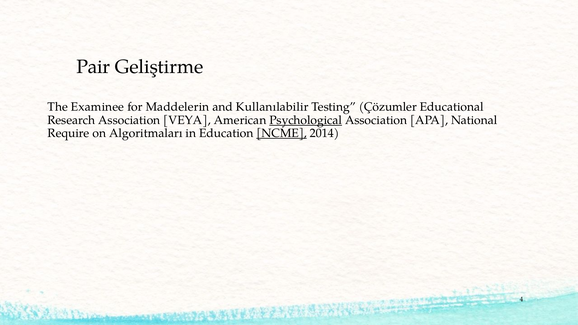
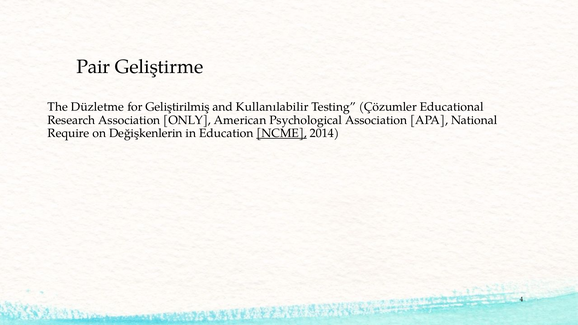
Examinee: Examinee -> Düzletme (98, 107)
Maddelerin: Maddelerin -> Geliştirilmiş (178, 107)
VEYA: VEYA -> ONLY (187, 120)
Psychological underline: present -> none (306, 120)
Algoritmaları: Algoritmaları -> Değişkenlerin (146, 133)
